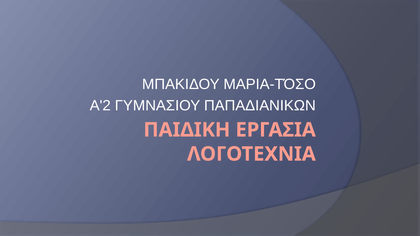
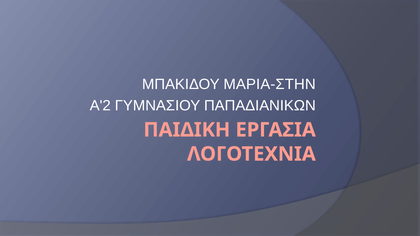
ΜΑΡΙΑ-ΤΌΣΟ: ΜΑΡΙΑ-ΤΌΣΟ -> ΜΑΡΙΑ-ΣΤΗΝ (270, 85)
